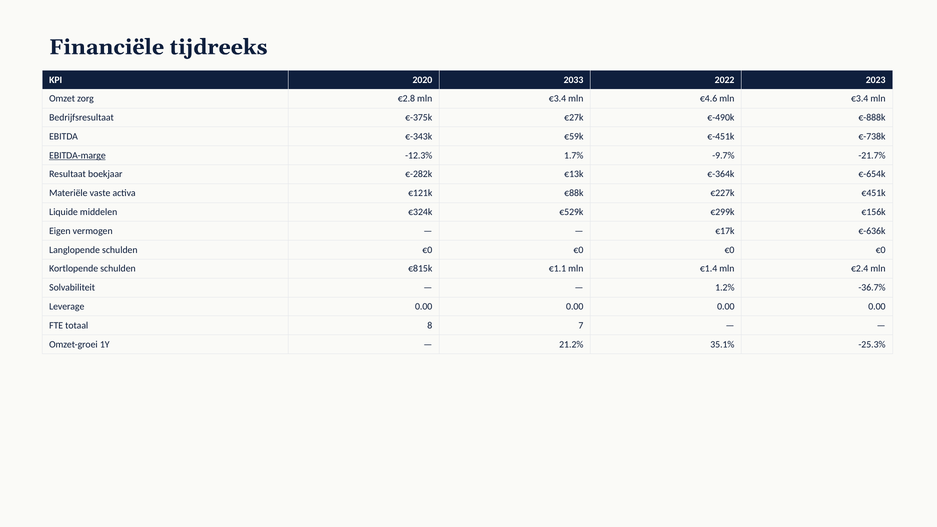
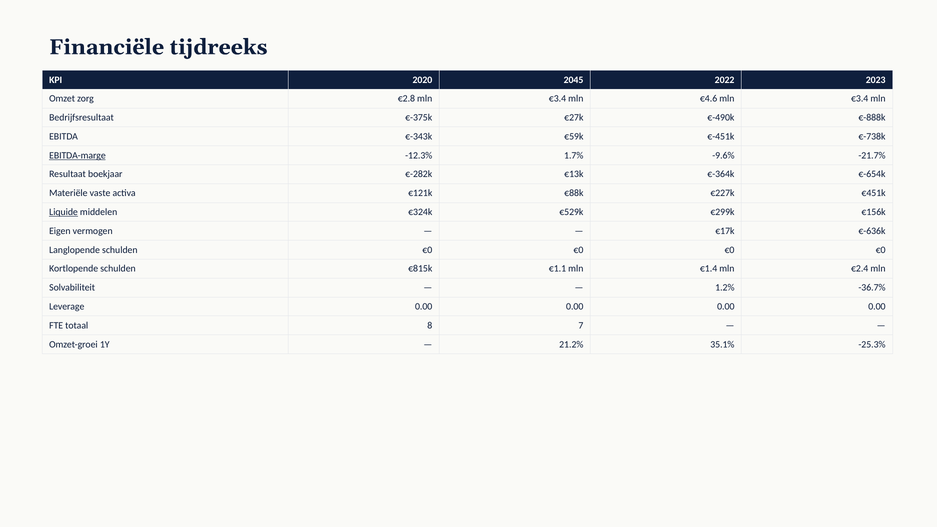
2033: 2033 -> 2045 (573, 80)
-9.7%: -9.7% -> -9.6% (723, 155)
Liquide underline: none -> present (64, 212)
